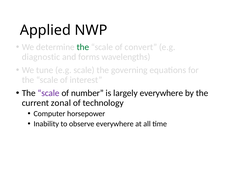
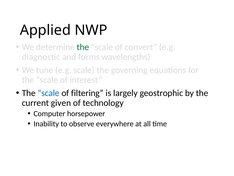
scale colour: purple -> blue (49, 93)
number: number -> filtering (87, 93)
largely everywhere: everywhere -> geostrophic (161, 93)
zonal: zonal -> given (61, 103)
